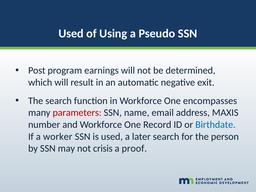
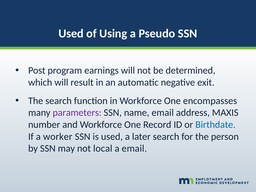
parameters colour: red -> purple (77, 113)
crisis: crisis -> local (103, 148)
a proof: proof -> email (134, 148)
